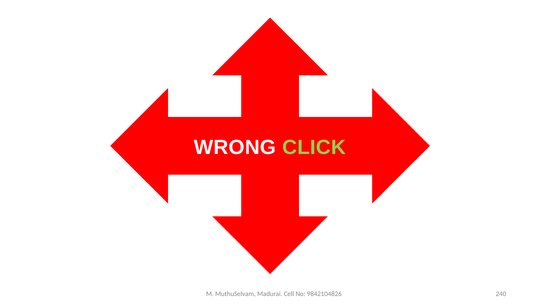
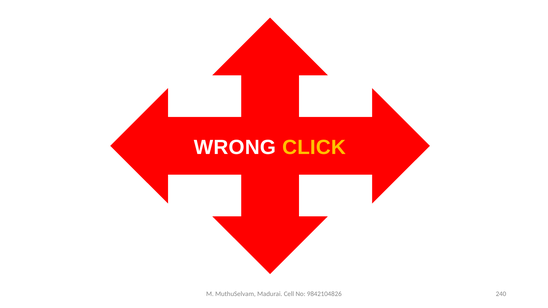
CLICK colour: light green -> yellow (314, 147)
